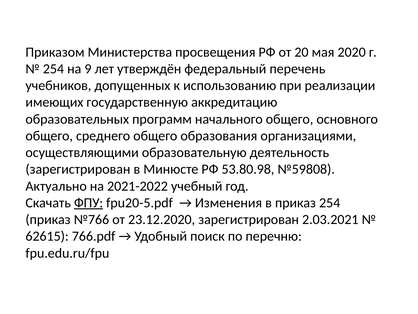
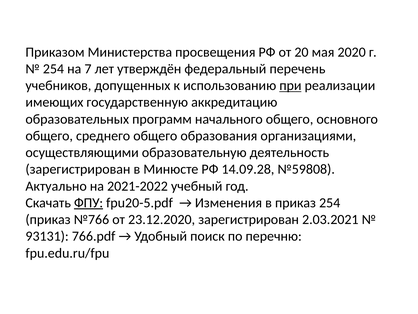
9: 9 -> 7 (88, 69)
при underline: none -> present (290, 86)
53.80.98: 53.80.98 -> 14.09.28 (248, 169)
62615: 62615 -> 93131 (47, 236)
